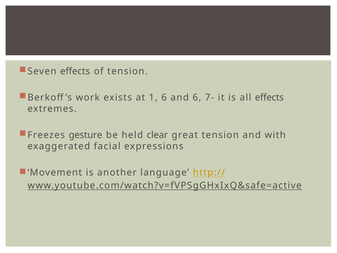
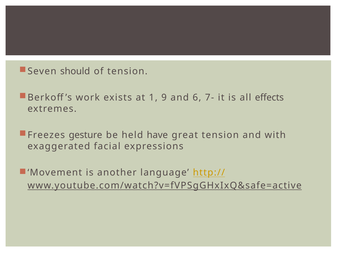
Seven effects: effects -> should (75, 71)
1 6: 6 -> 9 (164, 98)
clear: clear -> have (157, 135)
